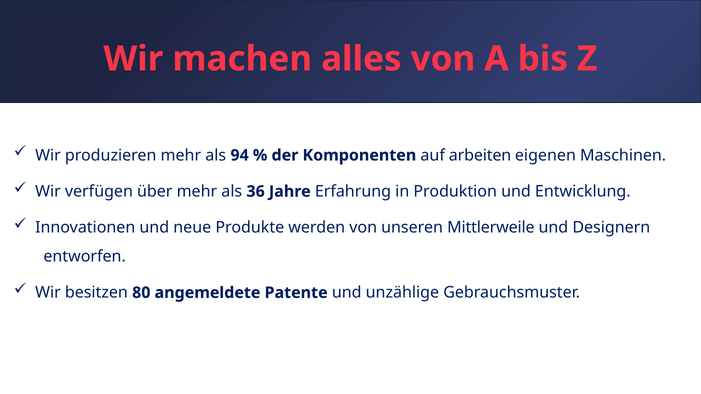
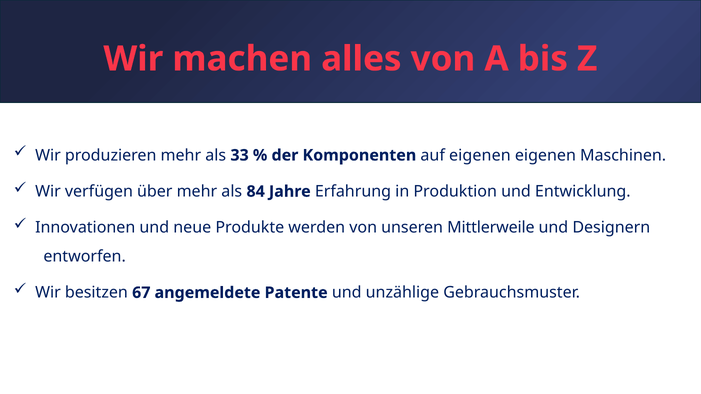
94: 94 -> 33 (240, 155)
auf arbeiten: arbeiten -> eigenen (480, 155)
36: 36 -> 84 (256, 192)
80: 80 -> 67 (141, 293)
